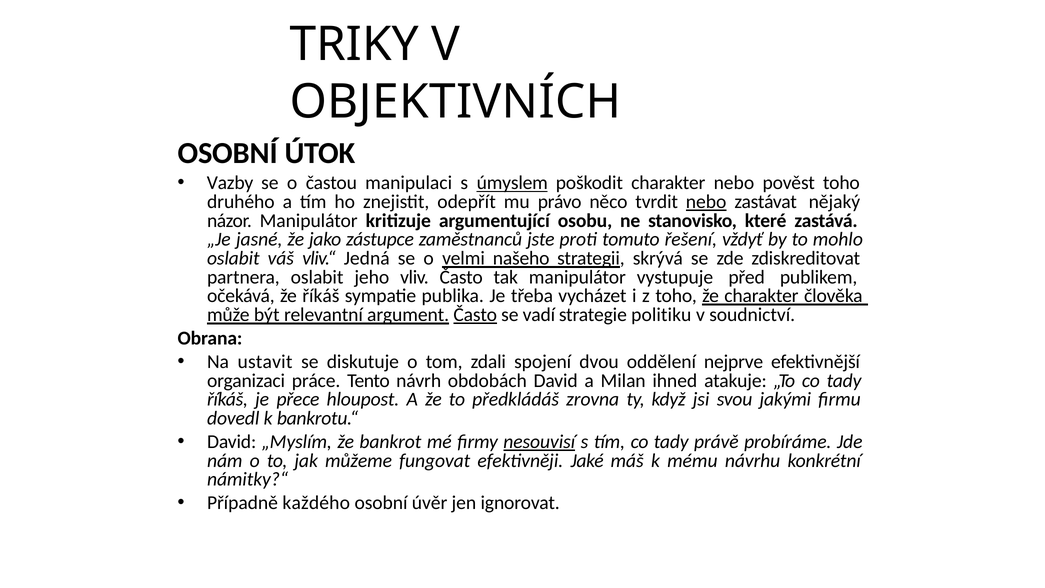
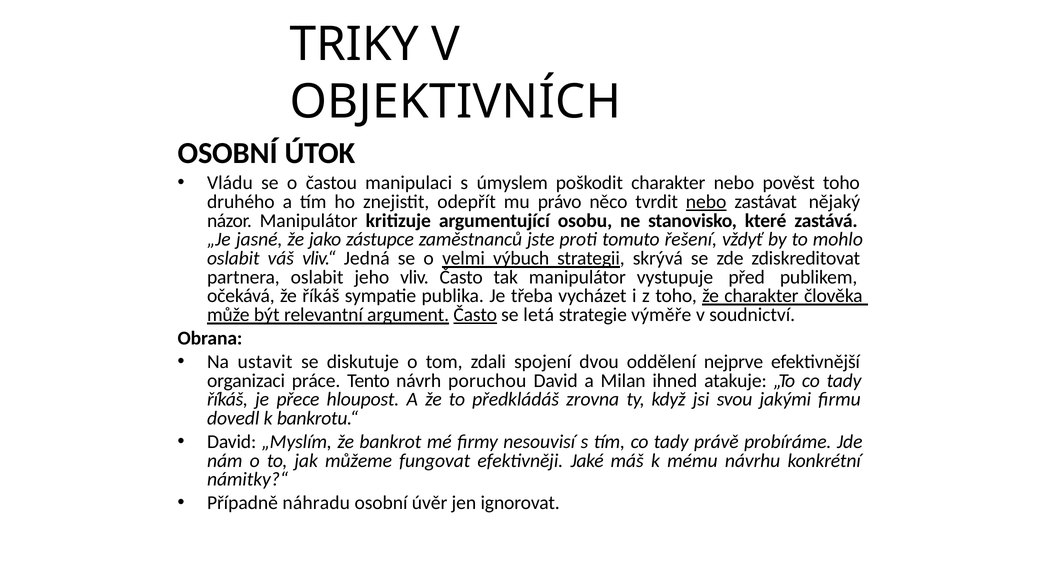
Vazby: Vazby -> Vládu (230, 183)
úmyslem underline: present -> none (512, 183)
našeho: našeho -> výbuch (521, 258)
vadí: vadí -> letá (539, 315)
politiku: politiku -> výměře (661, 315)
obdobách: obdobách -> poruchou (487, 381)
nesouvisí underline: present -> none (539, 442)
každého: každého -> náhradu (316, 503)
